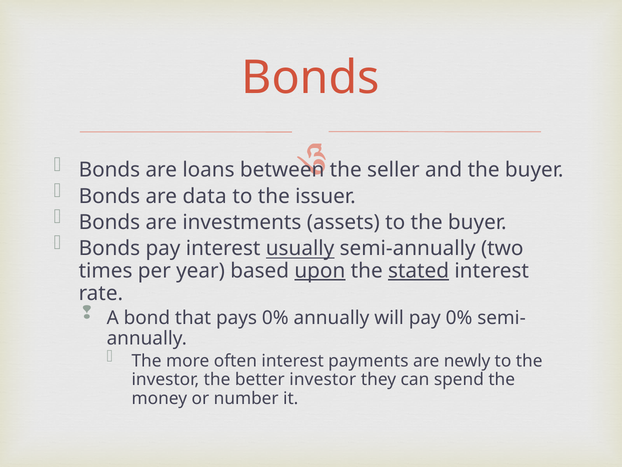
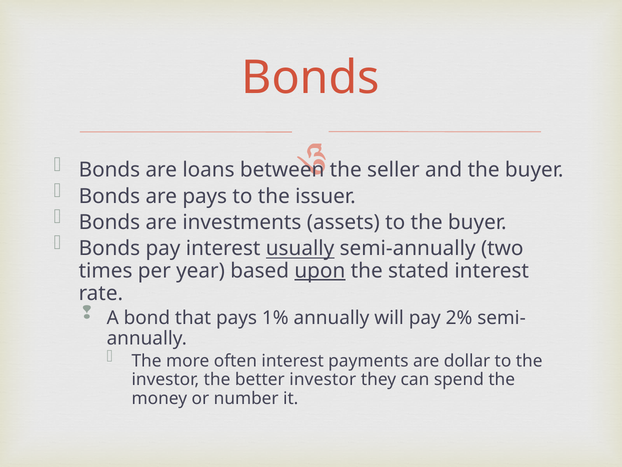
are data: data -> pays (205, 196)
stated underline: present -> none (419, 271)
pays 0%: 0% -> 1% (275, 318)
pay 0%: 0% -> 2% (459, 318)
newly: newly -> dollar (467, 361)
